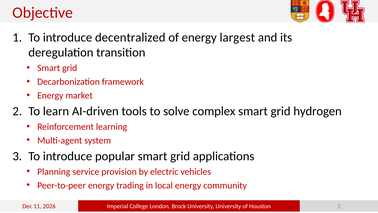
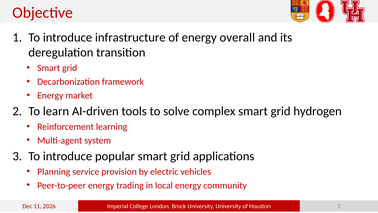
decentralized: decentralized -> infrastructure (130, 37)
largest: largest -> overall (237, 37)
